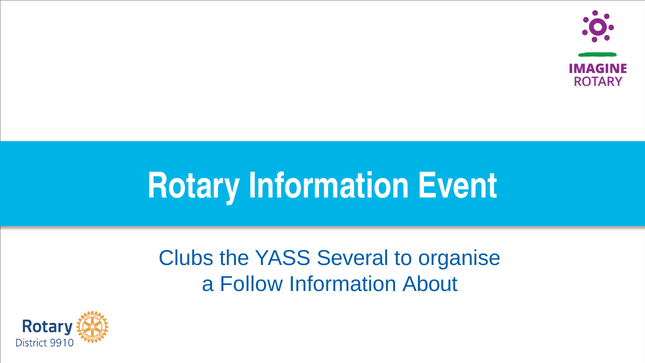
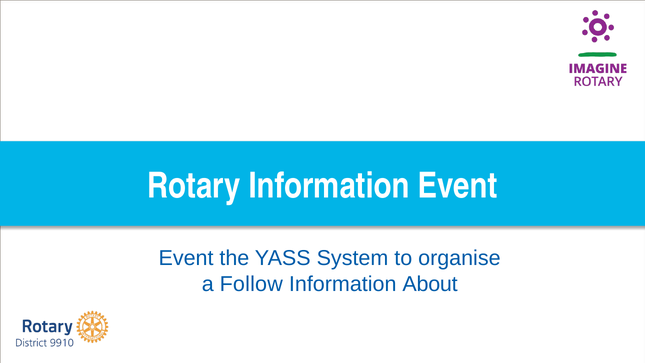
Clubs: Clubs -> Event (186, 258)
Several: Several -> System (353, 258)
